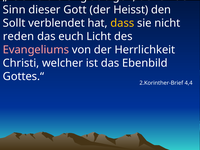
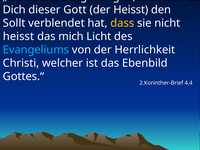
Sinn: Sinn -> Dich (14, 10)
reden: reden -> heisst (18, 36)
euch: euch -> mich (71, 36)
Evangeliums colour: pink -> light blue (36, 50)
